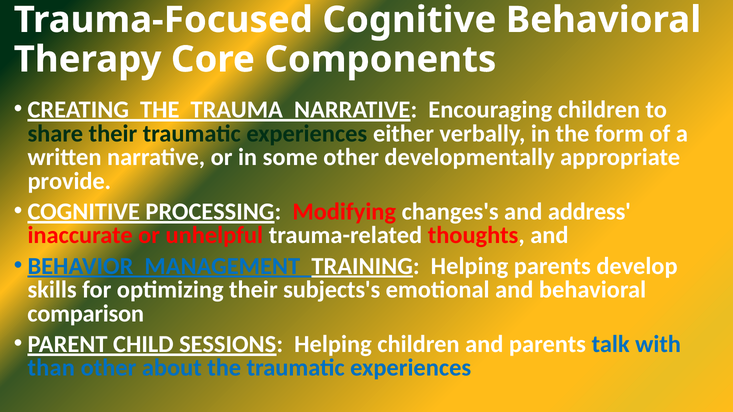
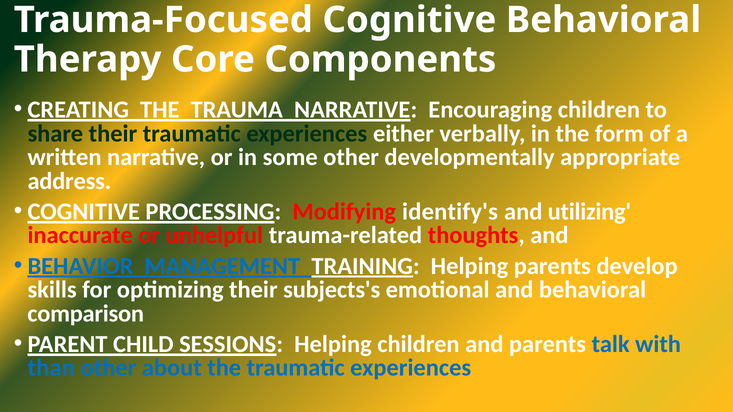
provide: provide -> address (69, 181)
changes's: changes's -> identify's (450, 212)
address: address -> utilizing (589, 212)
